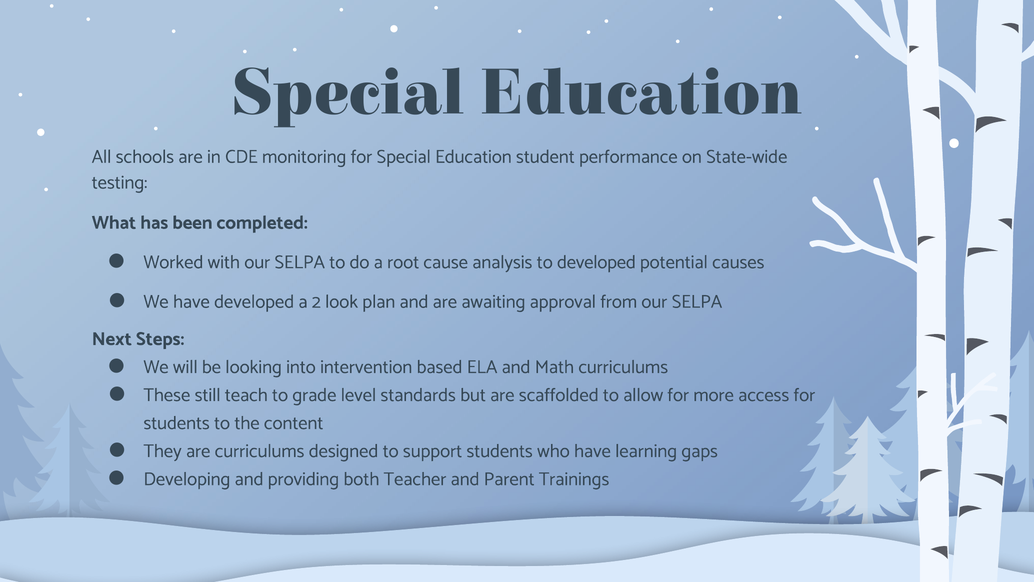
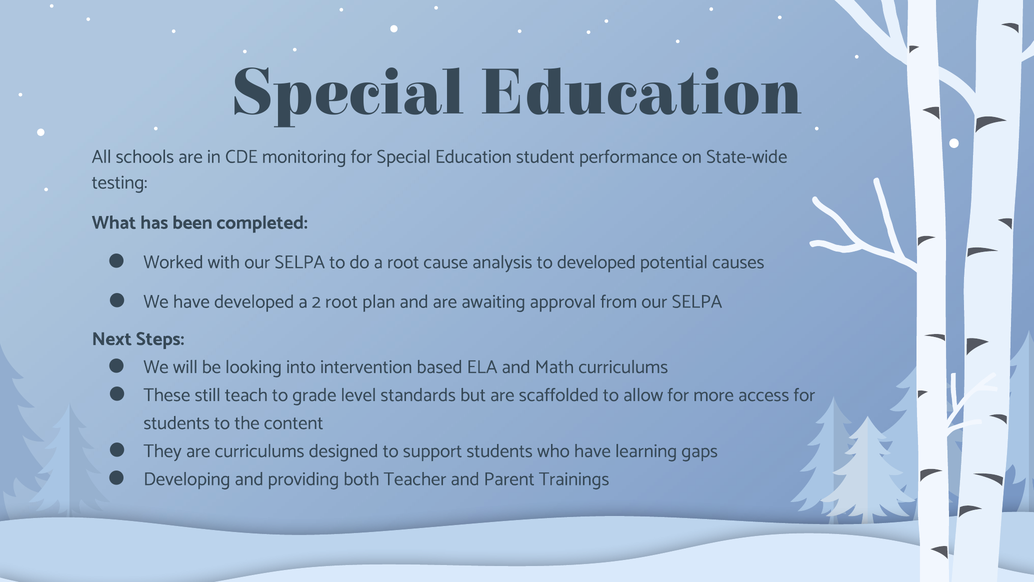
2 look: look -> root (341, 301)
